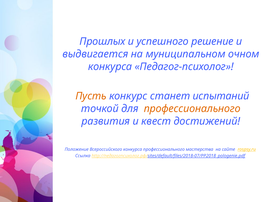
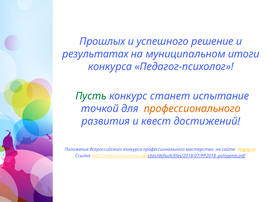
выдвигается: выдвигается -> результатах (95, 54)
очном: очном -> итоги (244, 54)
Пусть colour: orange -> green (91, 96)
испытаний: испытаний -> испытание (221, 96)
